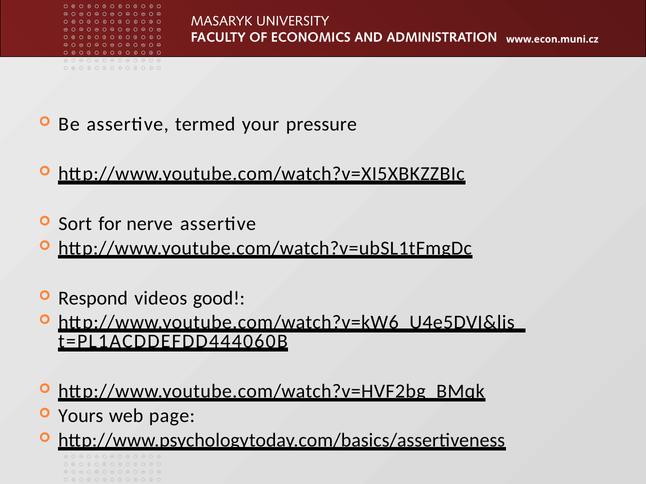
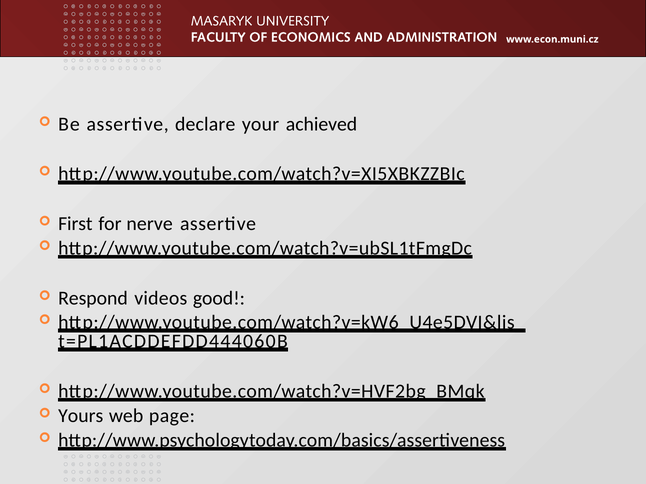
termed: termed -> declare (205, 124)
pressure: pressure -> achieved (322, 124)
Sort: Sort -> First (75, 224)
